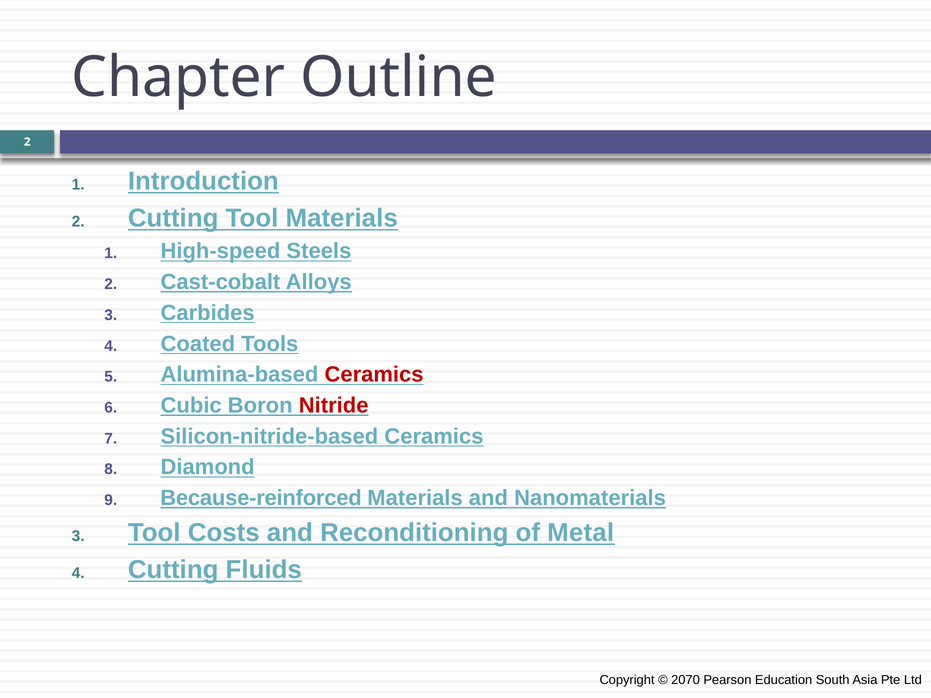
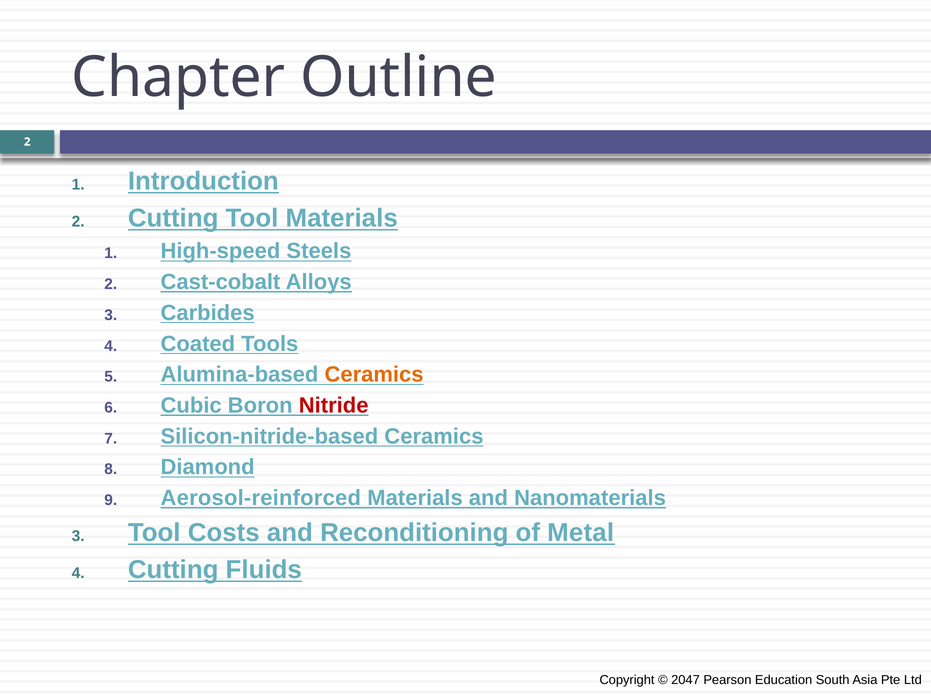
Ceramics colour: red -> orange (374, 375)
Because-reinforced: Because-reinforced -> Aerosol-reinforced (261, 498)
2070: 2070 -> 2047 (686, 680)
